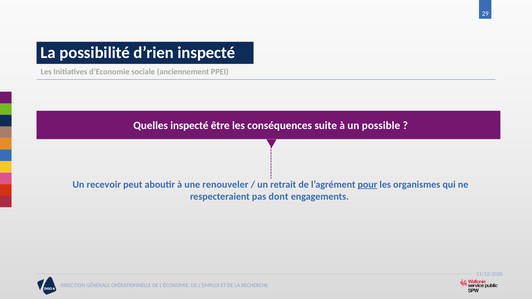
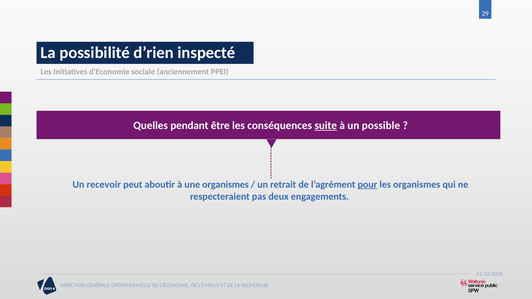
Quelles inspecté: inspecté -> pendant (189, 126)
suite underline: none -> present (326, 126)
une renouveler: renouveler -> organismes (225, 185)
dont: dont -> deux (279, 197)
